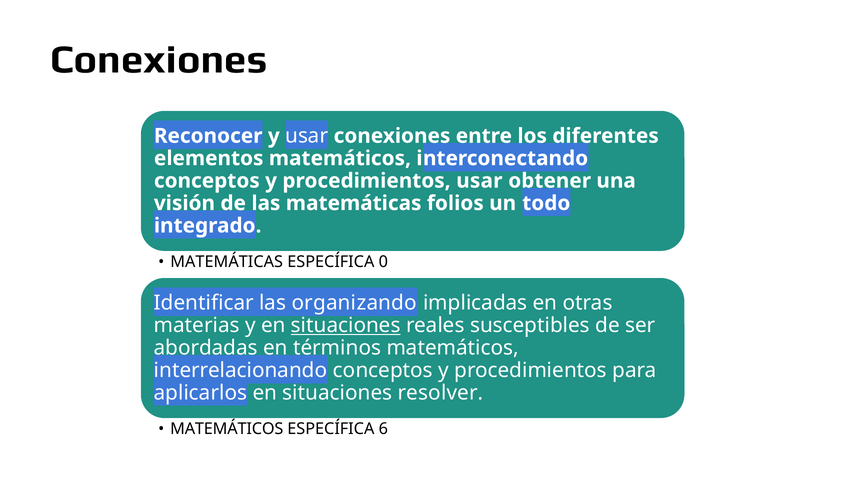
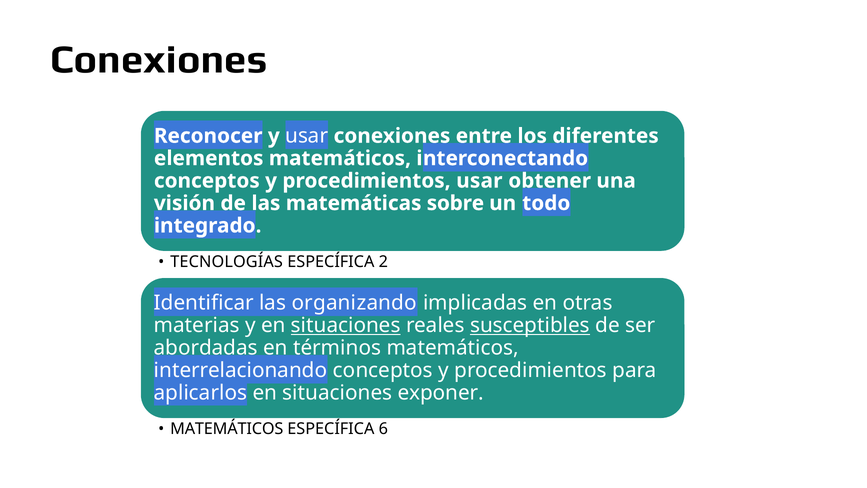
folios: folios -> sobre (455, 203)
MATEMÁTICAS: MATEMÁTICAS -> TECNOLOGÍAS (227, 262)
0: 0 -> 2 (383, 262)
susceptibles underline: none -> present (530, 325)
resolver: resolver -> exponer (441, 393)
